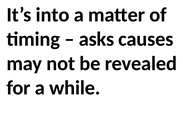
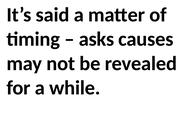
into: into -> said (53, 15)
